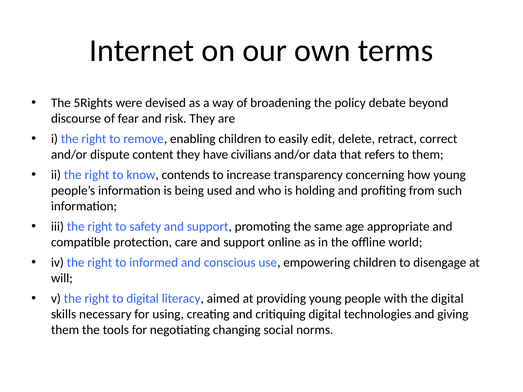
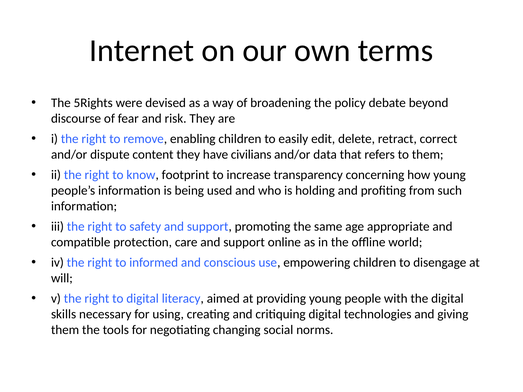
contends: contends -> footprint (186, 175)
